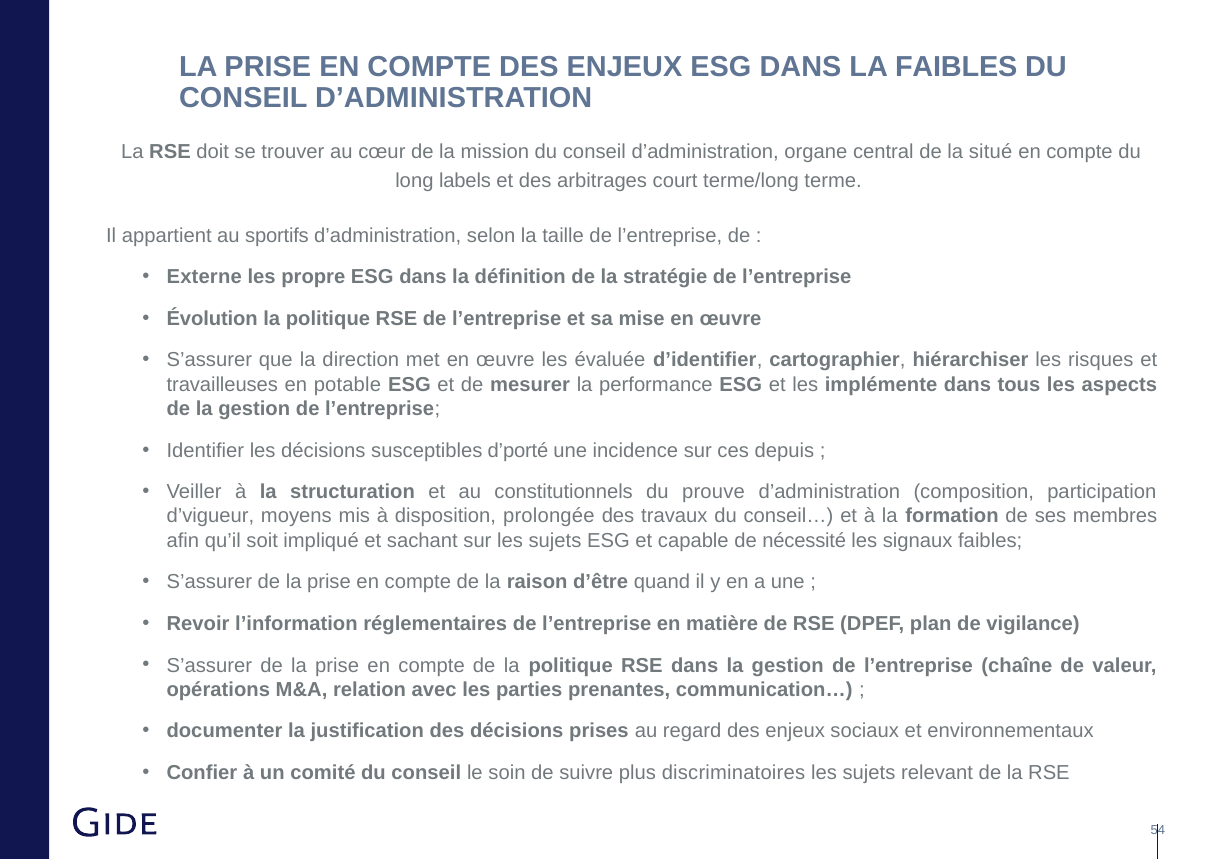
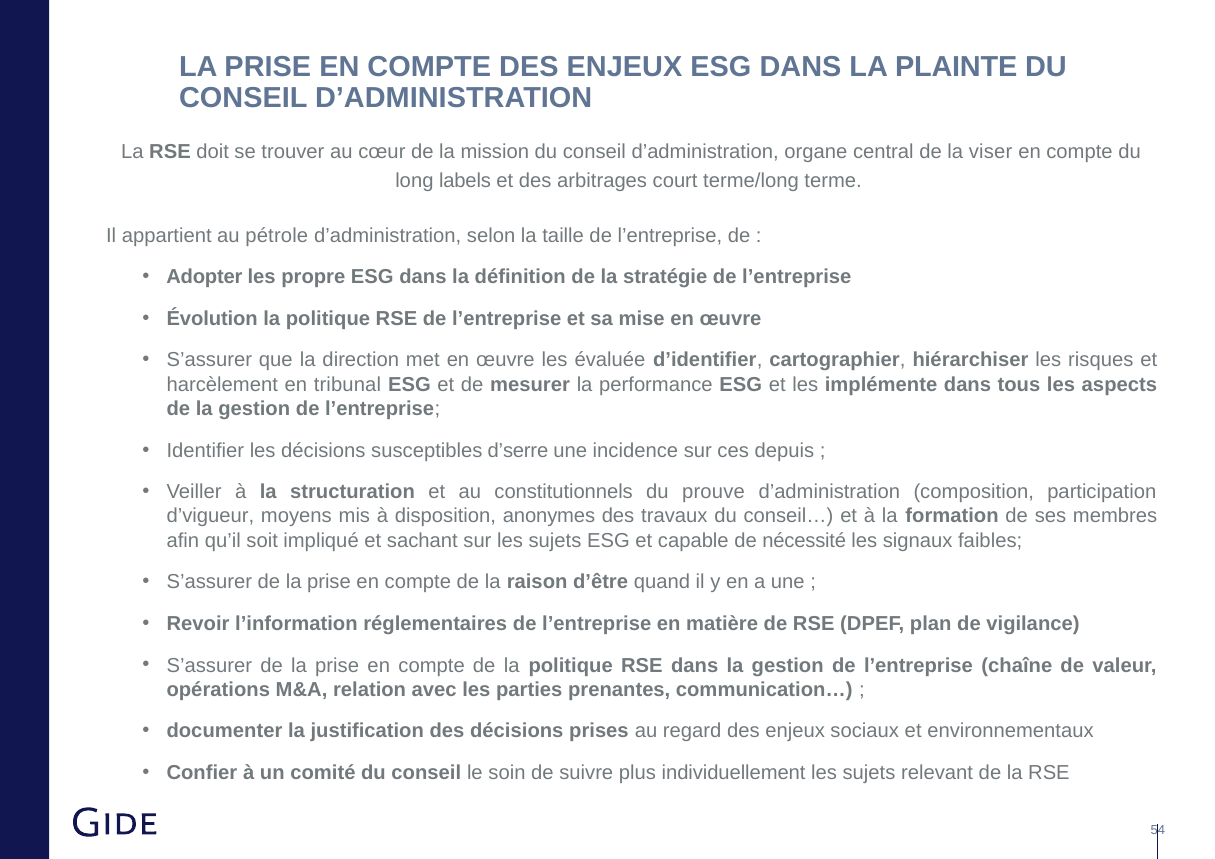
LA FAIBLES: FAIBLES -> PLAINTE (956, 67)
situé: situé -> viser (991, 151)
sportifs: sportifs -> pétrole (277, 236)
Externe: Externe -> Adopter (204, 277)
travailleuses: travailleuses -> harcèlement (222, 385)
potable: potable -> tribunal (347, 385)
d’porté: d’porté -> d’serre (518, 450)
prolongée: prolongée -> anonymes (549, 516)
discriminatoires: discriminatoires -> individuellement (734, 773)
